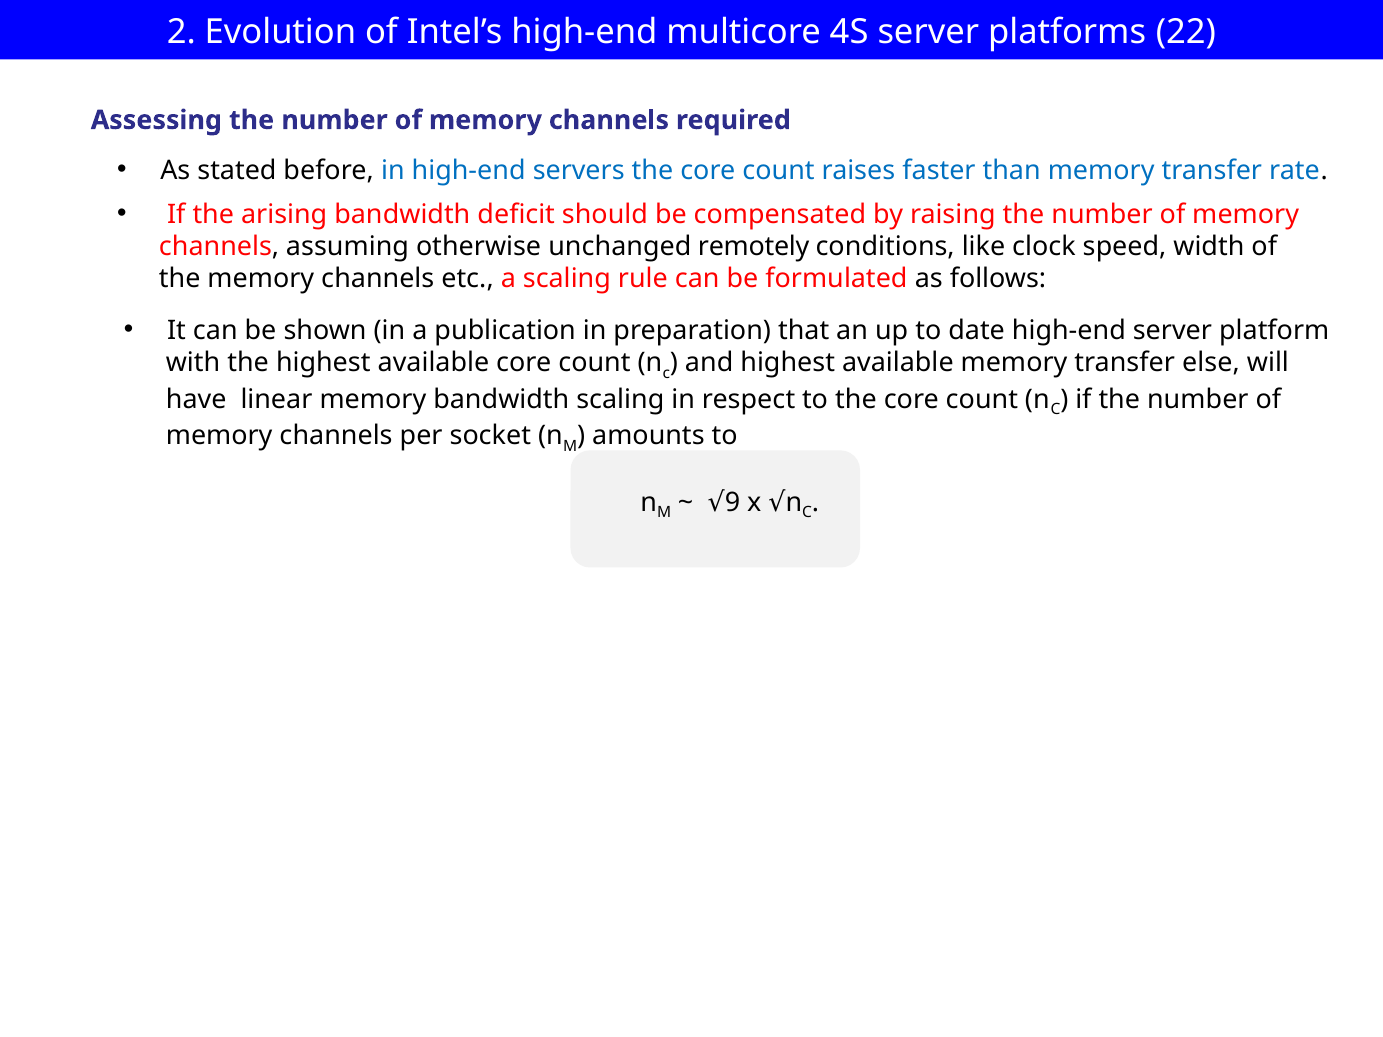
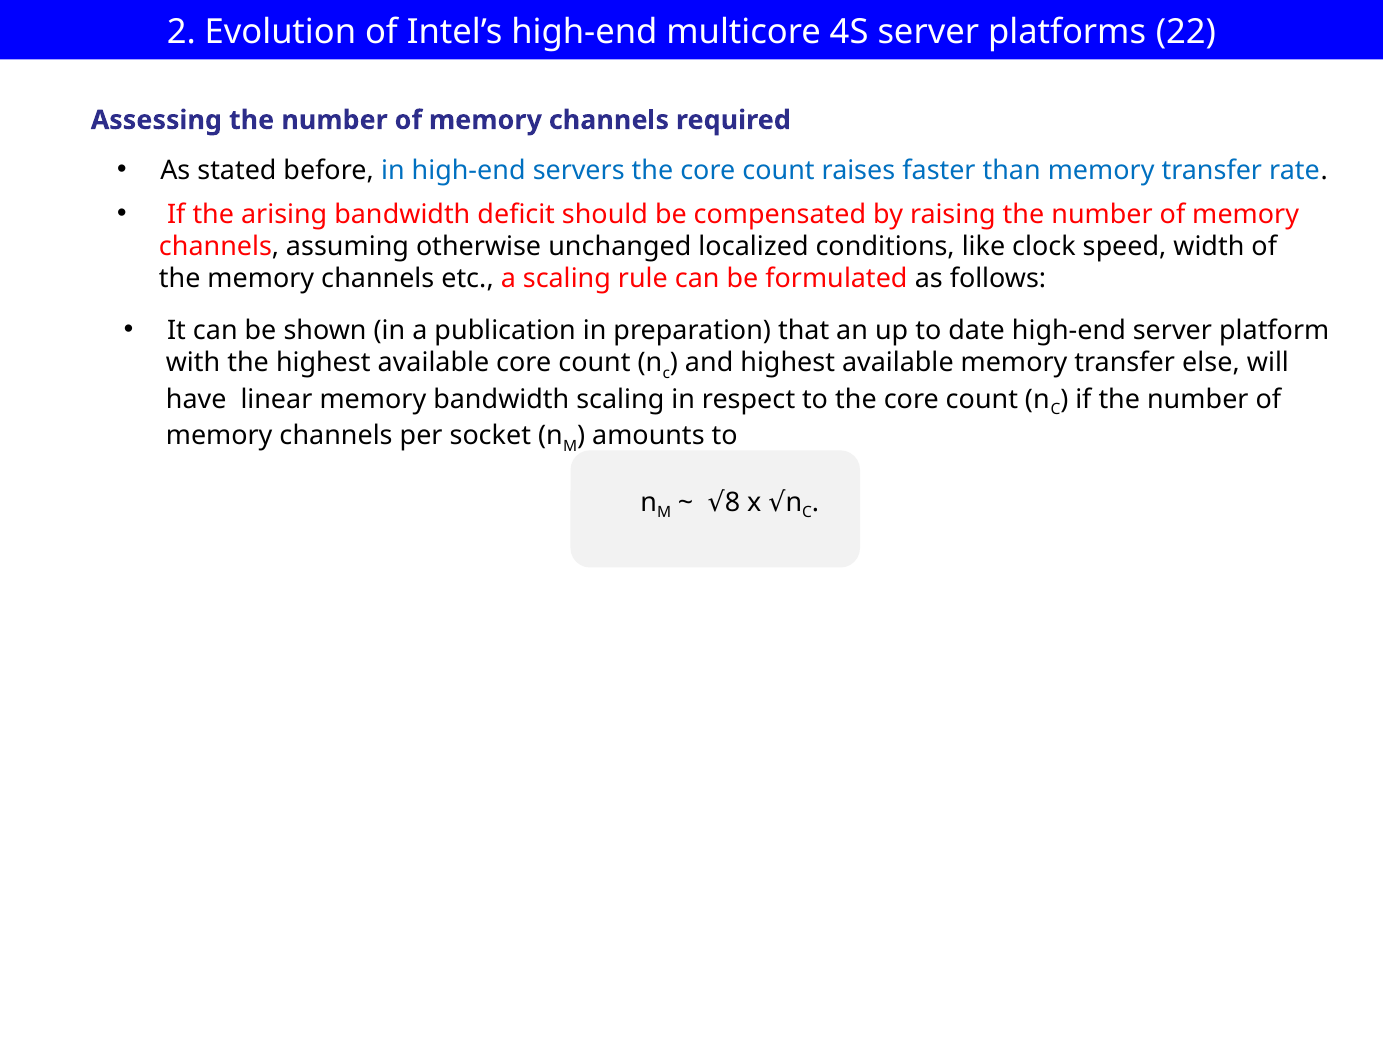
remotely: remotely -> localized (753, 247)
9: 9 -> 8 (732, 502)
